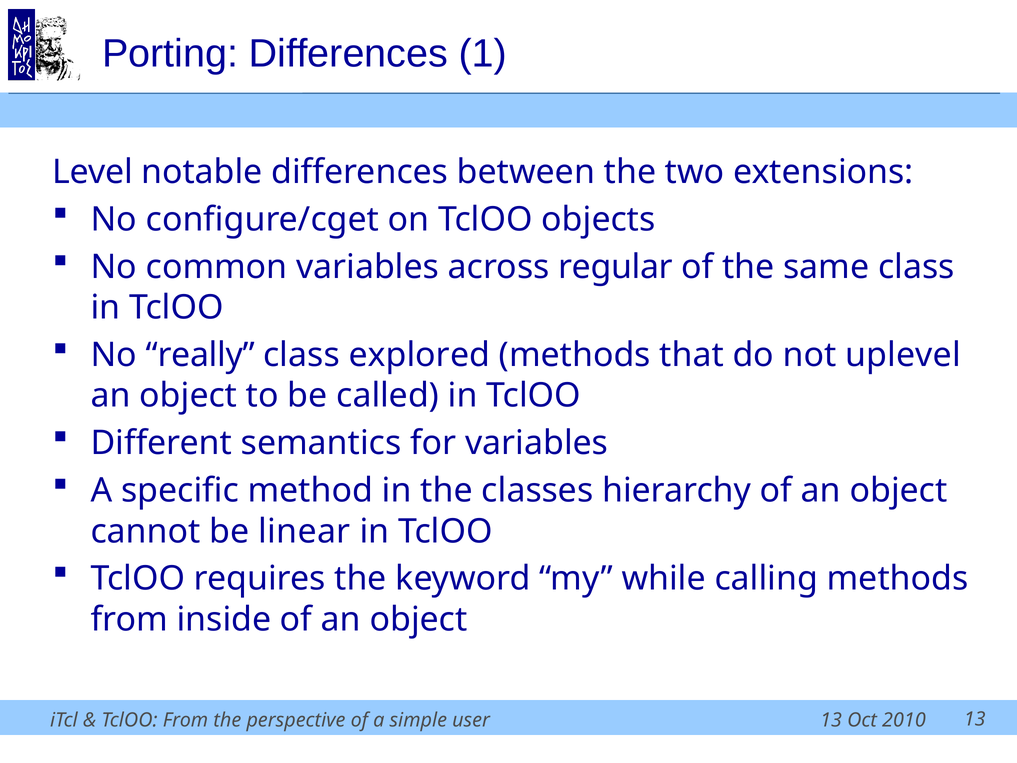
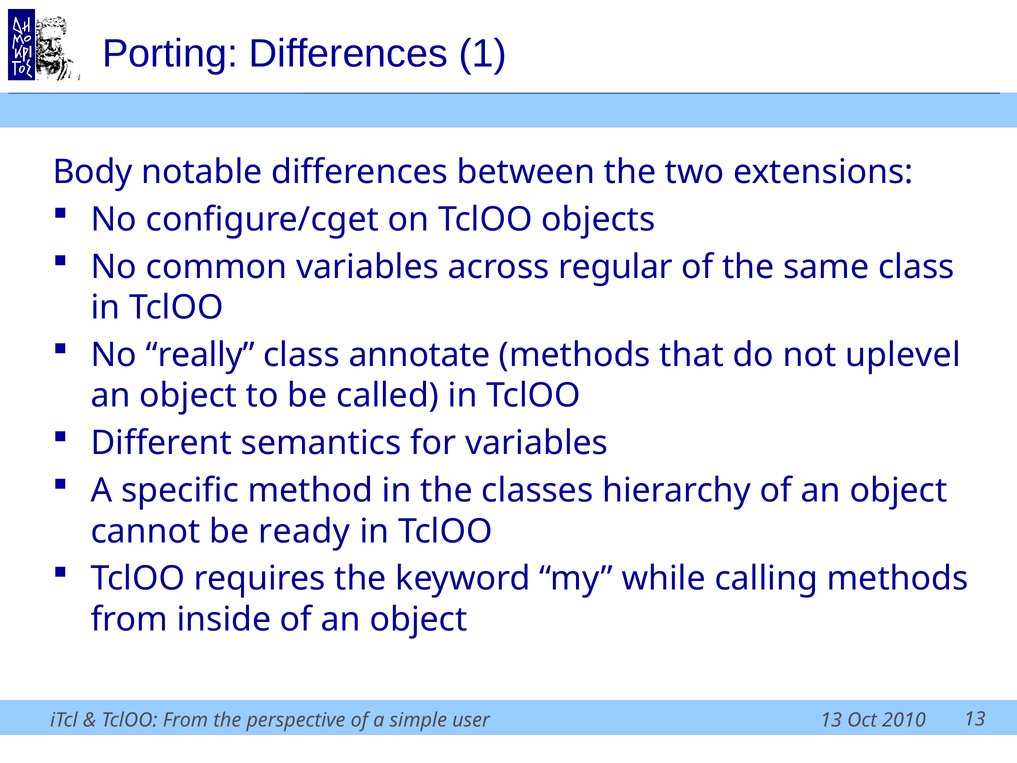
Level: Level -> Body (93, 172)
explored: explored -> annotate (419, 355)
linear: linear -> ready (304, 531)
